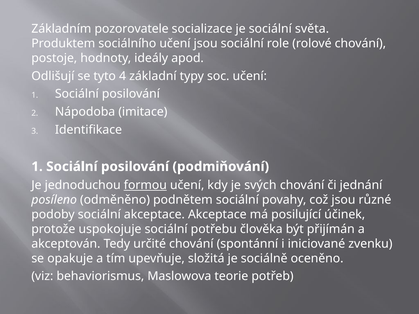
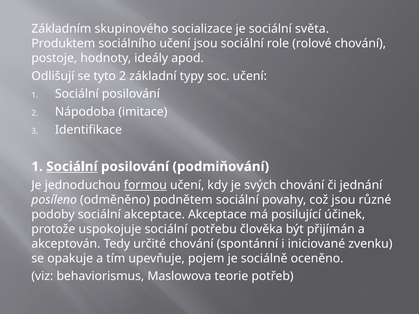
pozorovatele: pozorovatele -> skupinového (131, 29)
tyto 4: 4 -> 2 (123, 76)
Sociální underline: none -> present (72, 167)
složitá: složitá -> pojem (206, 259)
